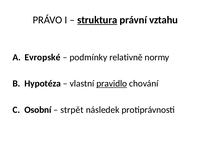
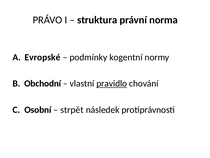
struktura underline: present -> none (97, 20)
vztahu: vztahu -> norma (163, 20)
relativně: relativně -> kogentní (126, 57)
Hypotéza: Hypotéza -> Obchodní (43, 83)
